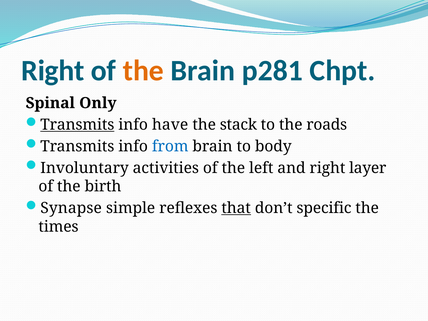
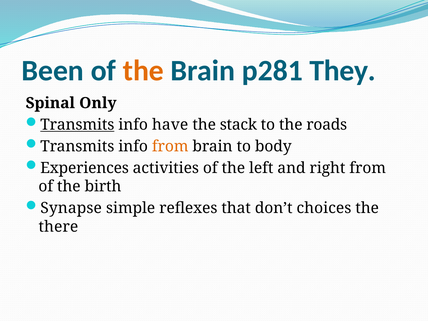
Right: Right -> Been (53, 71)
Chpt: Chpt -> They (343, 71)
from colour: blue -> orange (170, 146)
Involuntary: Involuntary -> Experiences (85, 168)
right layer: layer -> from (368, 168)
that underline: present -> none (236, 208)
specific: specific -> choices (324, 208)
times: times -> there (58, 227)
